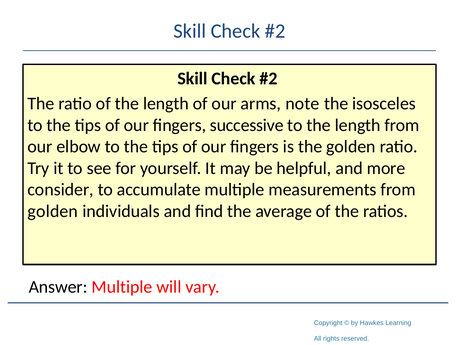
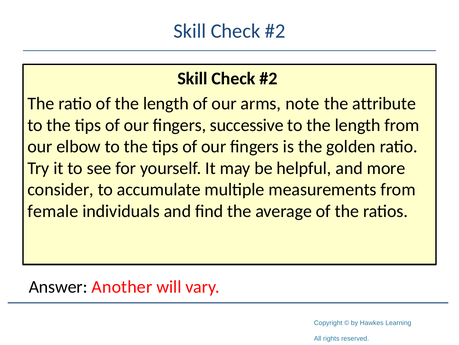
isosceles: isosceles -> attribute (384, 103)
golden: golden -> female (53, 211)
Answer Multiple: Multiple -> Another (122, 286)
